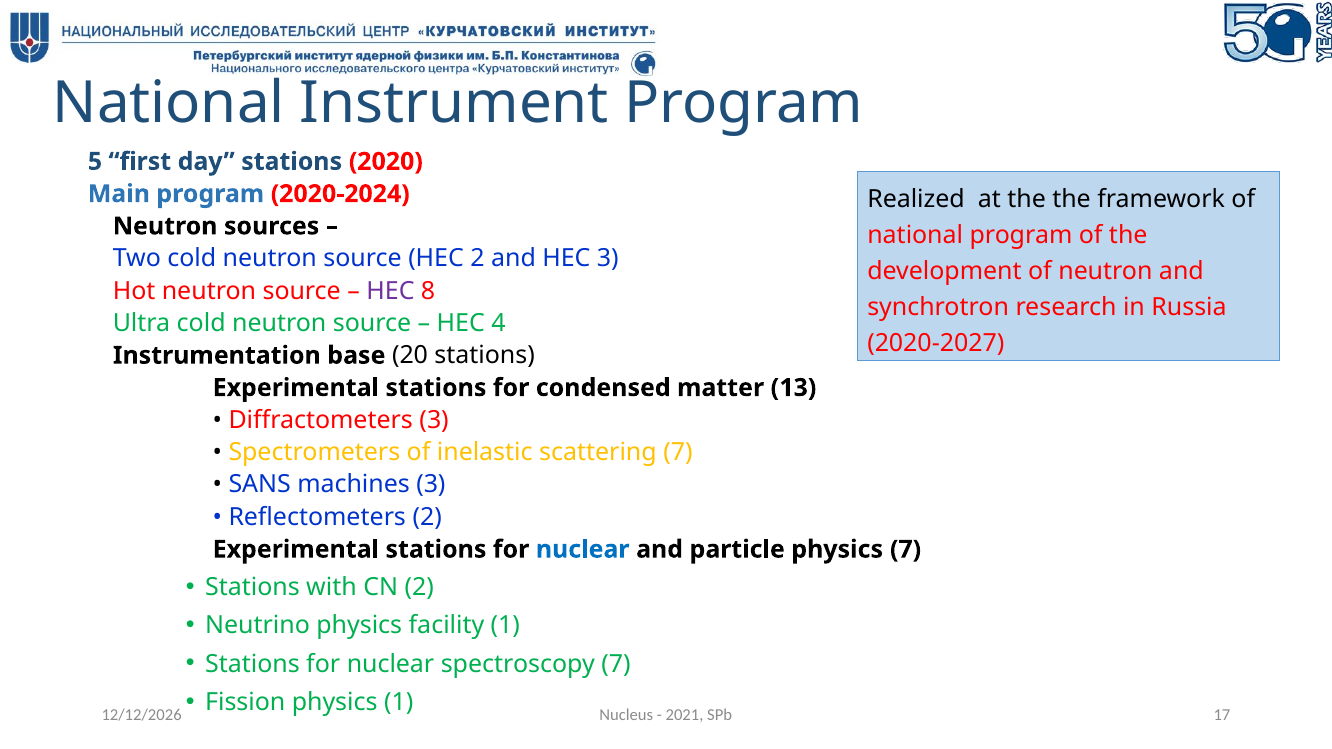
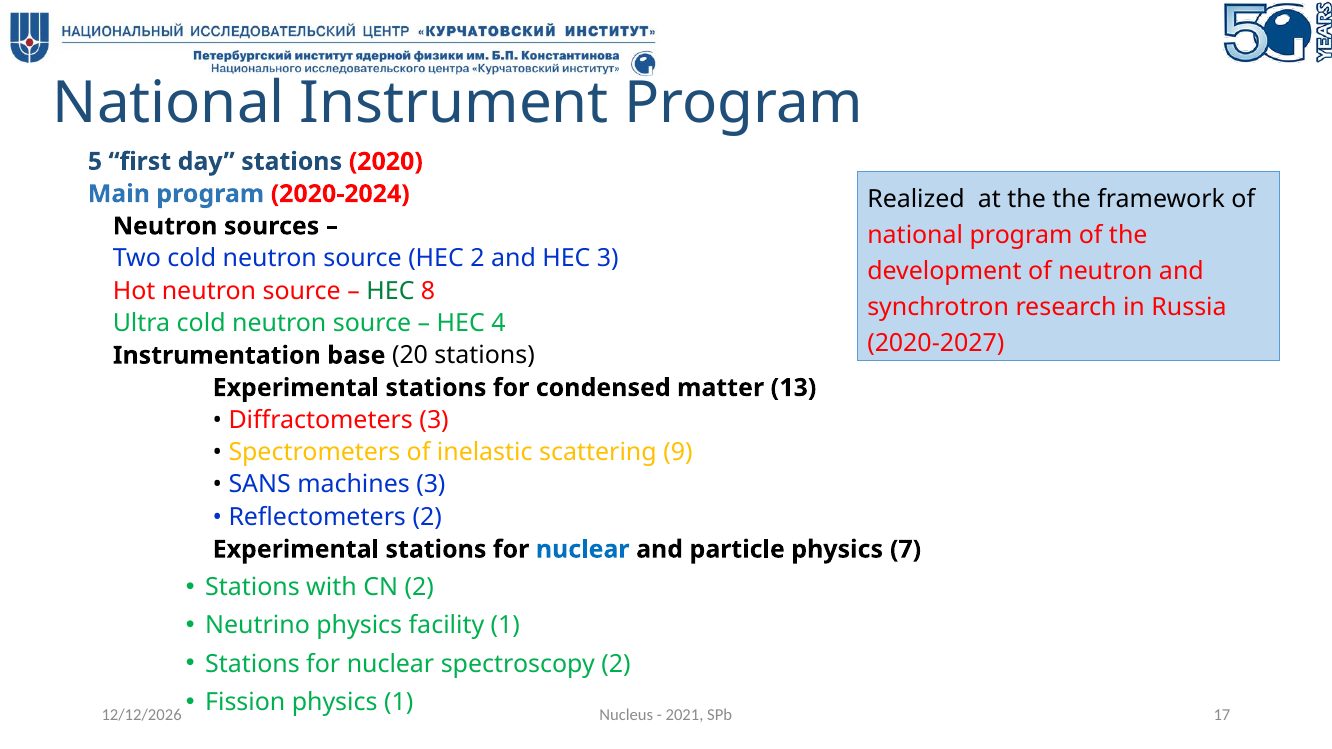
HEC colour: purple -> green (390, 291)
scattering 7: 7 -> 9 (678, 453)
spectroscopy 7: 7 -> 2 (616, 664)
